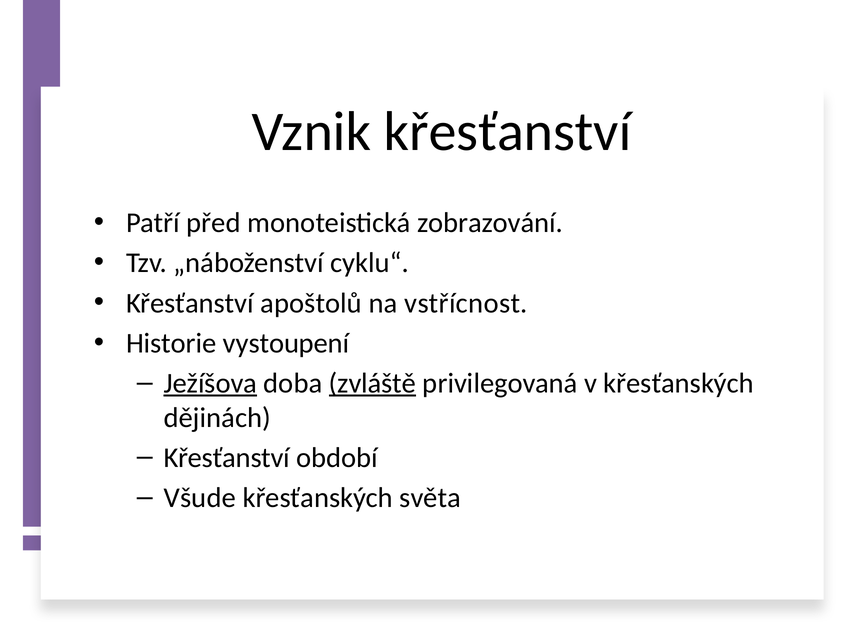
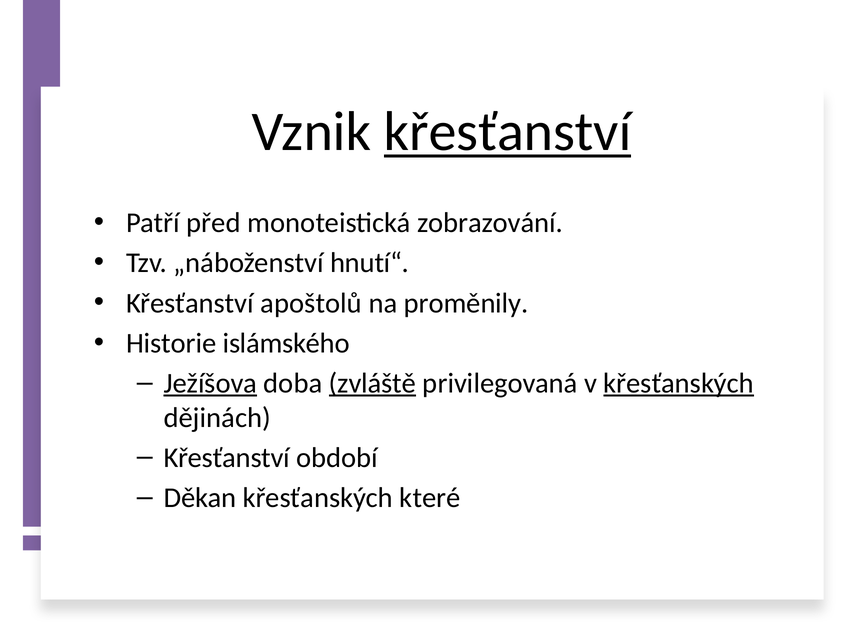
křesťanství underline: none -> present (508, 132)
cyklu“: cyklu“ -> hnutí“ (370, 263)
vstřícnost: vstřícnost -> proměnily (466, 303)
vystoupení: vystoupení -> islámského (286, 343)
křesťanských underline: none -> present (679, 383)
Všude: Všude -> Děkan (200, 498)
světa: světa -> které (430, 498)
